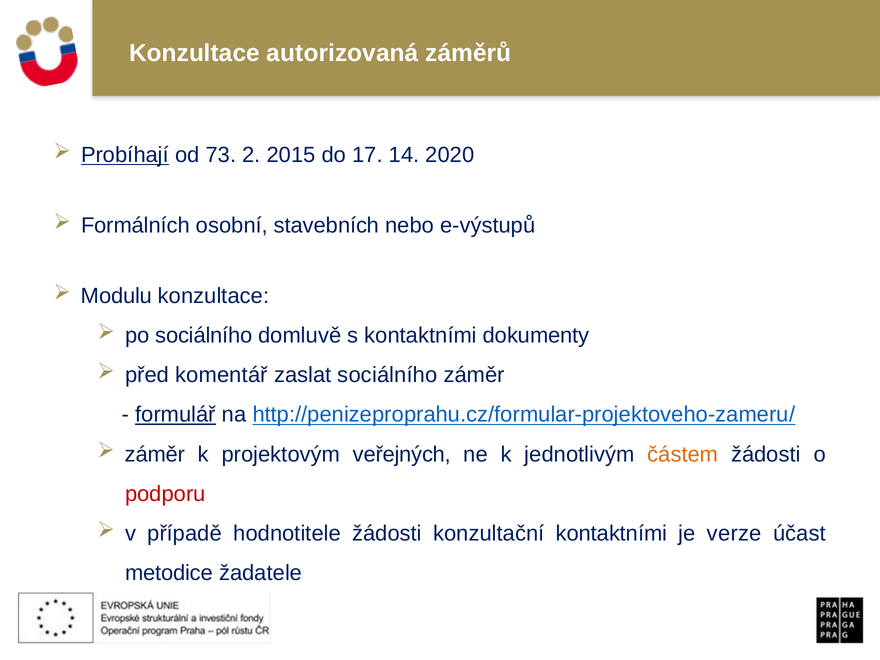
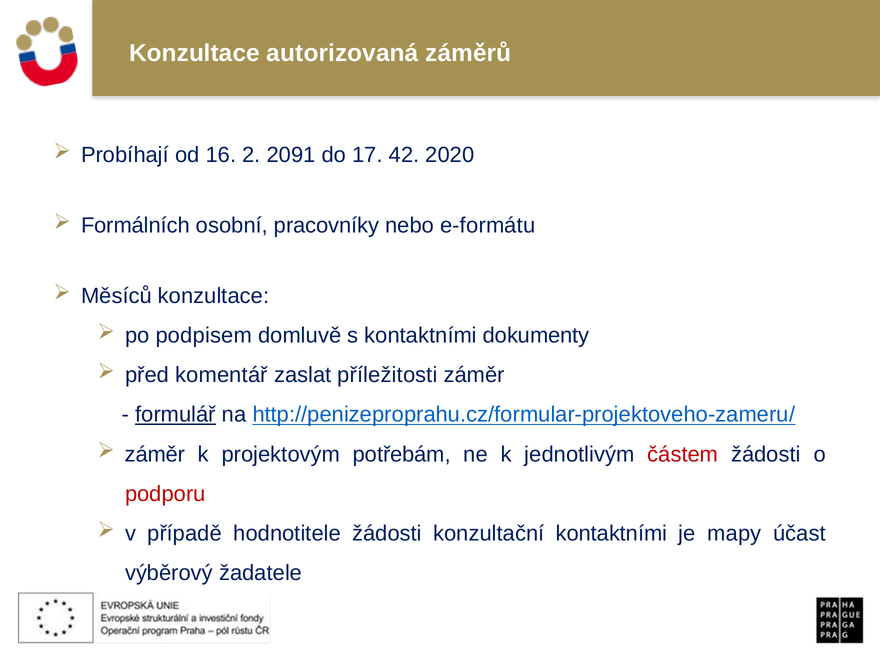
Probíhají underline: present -> none (125, 155)
73: 73 -> 16 (221, 155)
2015: 2015 -> 2091 (291, 155)
14: 14 -> 42 (404, 155)
stavebních: stavebních -> pracovníky (327, 225)
e-výstupů: e-výstupů -> e-formátu (488, 225)
Modulu: Modulu -> Měsíců (116, 296)
po sociálního: sociálního -> podpisem (204, 335)
zaslat sociálního: sociálního -> příležitosti (388, 375)
veřejných: veřejných -> potřebám (402, 454)
částem colour: orange -> red (683, 454)
verze: verze -> mapy (734, 533)
metodice: metodice -> výběrový (169, 573)
